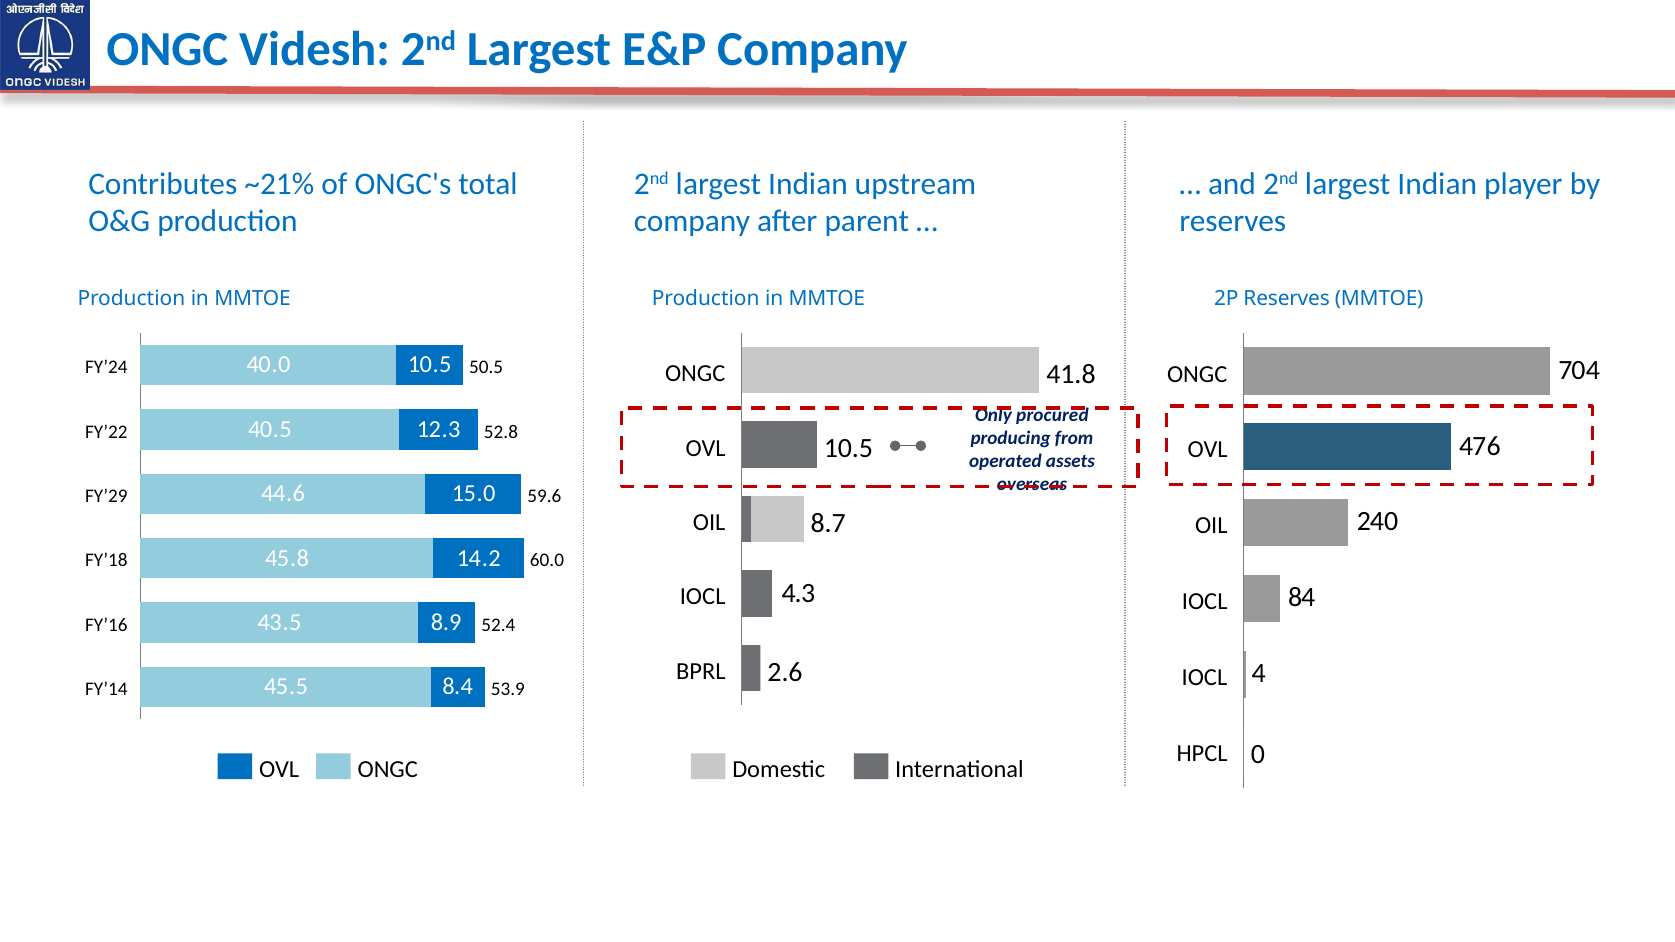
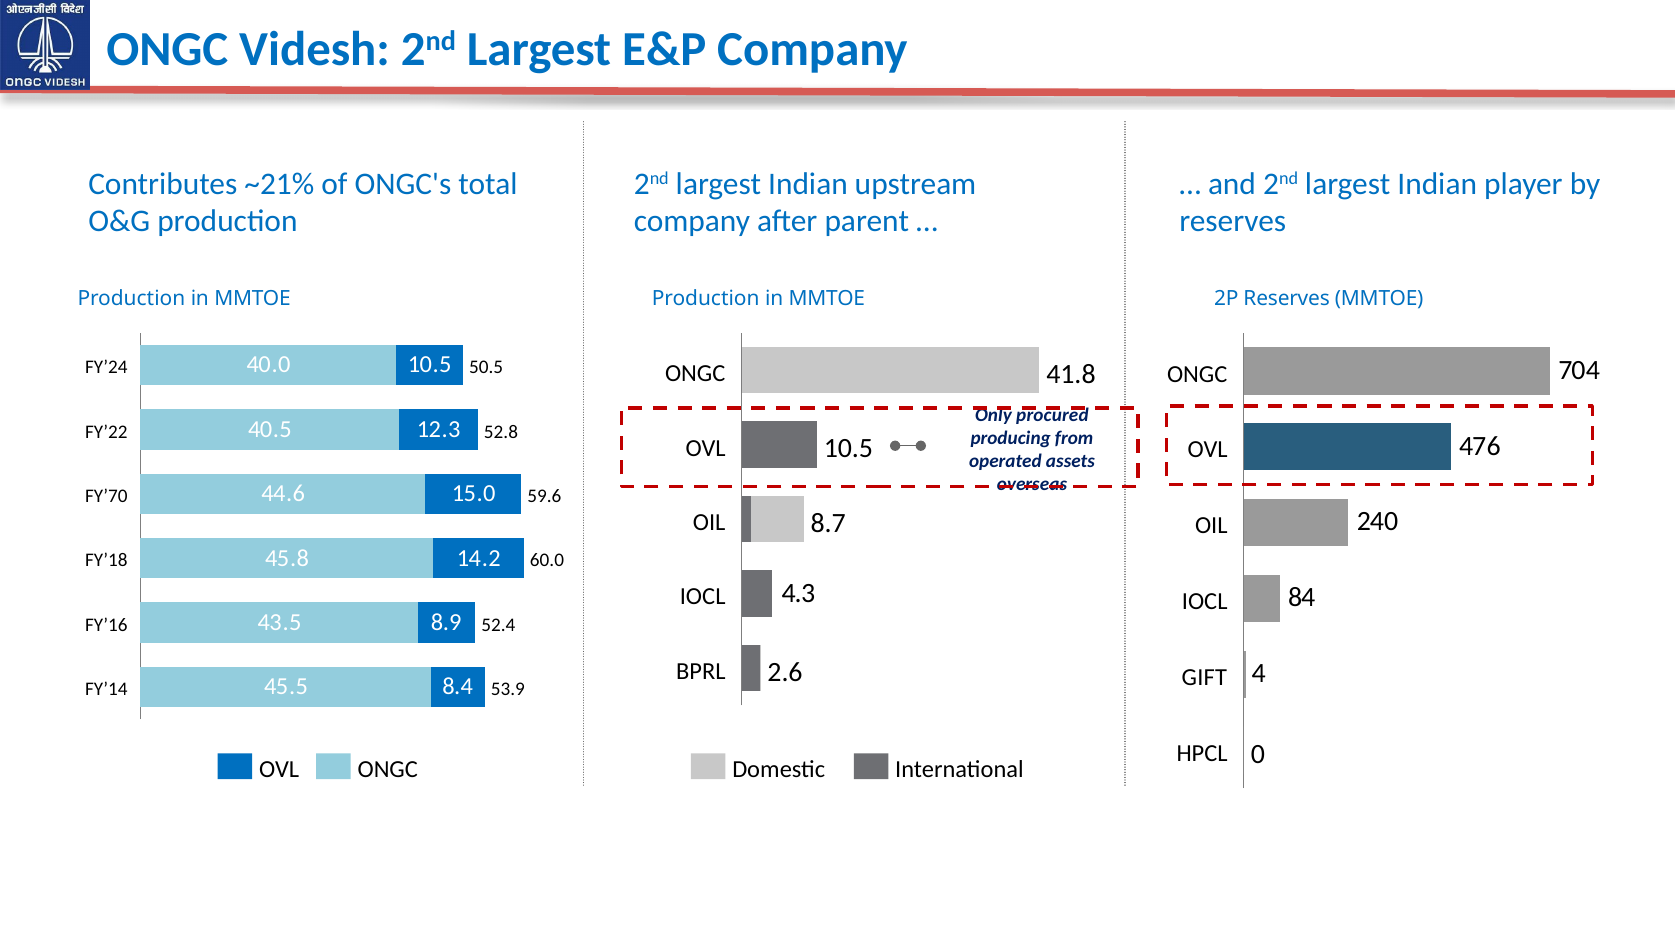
FY’29: FY’29 -> FY’70 (106, 496)
IOCL: IOCL -> GIFT (1204, 678)
